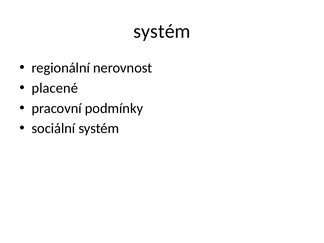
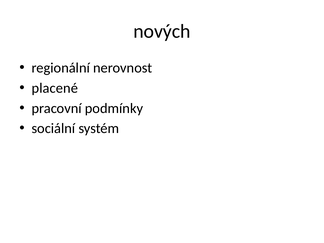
systém: systém -> nových (162, 31)
